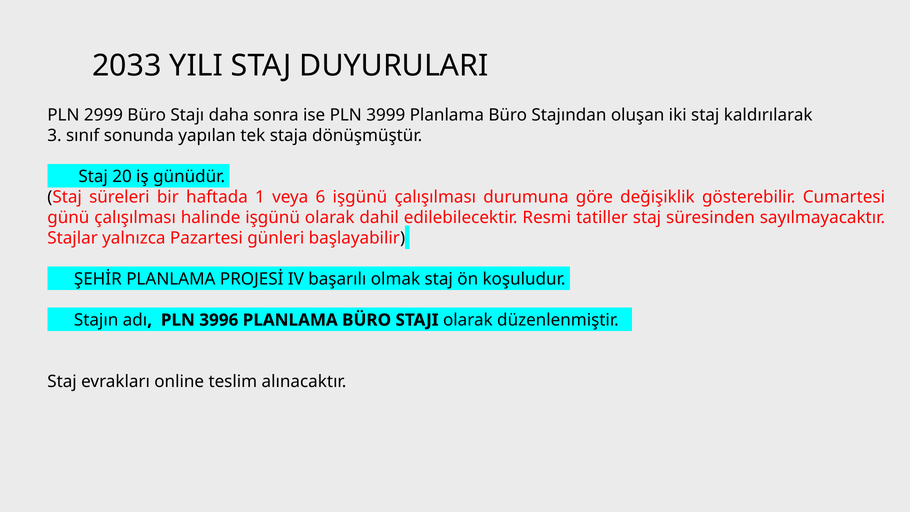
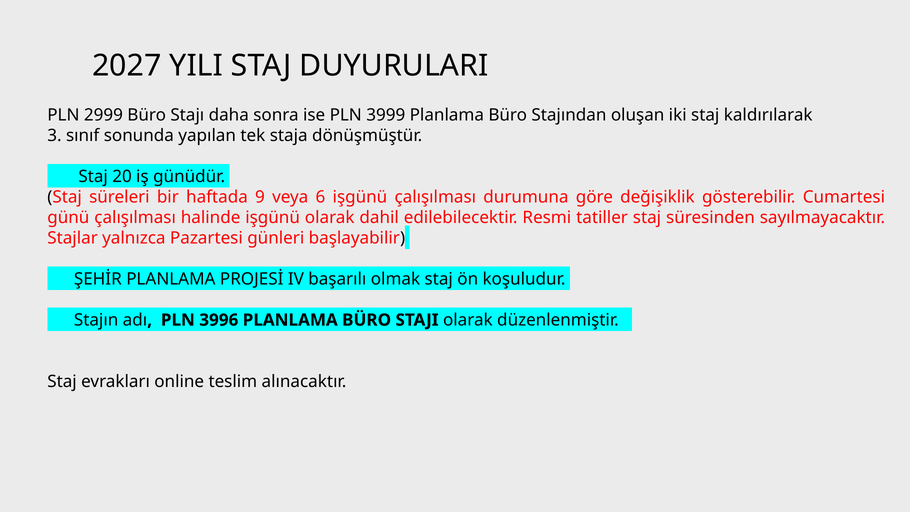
2033: 2033 -> 2027 (127, 66)
1: 1 -> 9 (260, 197)
